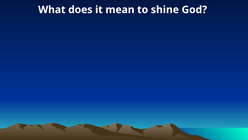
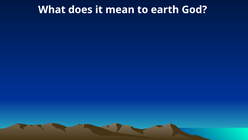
shine: shine -> earth (165, 10)
